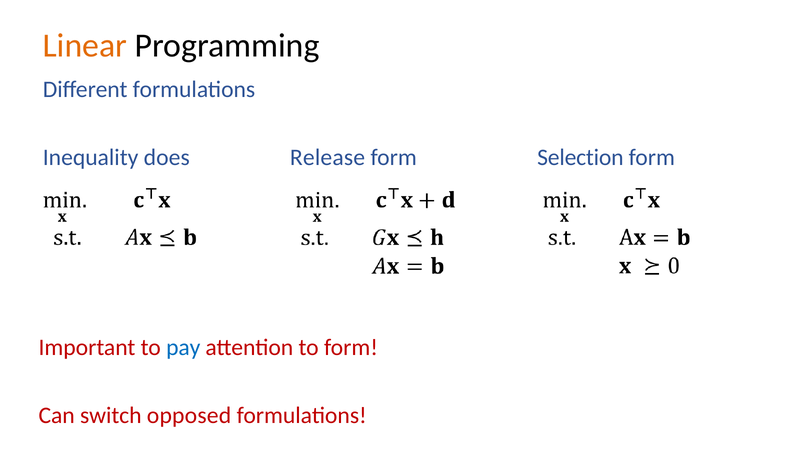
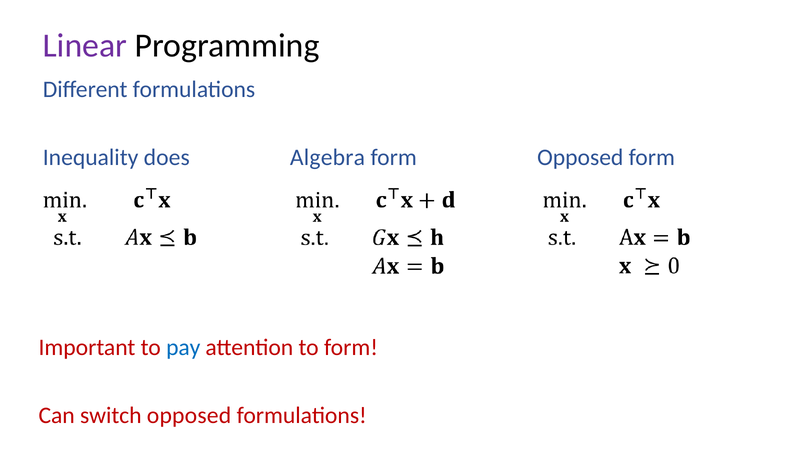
Linear colour: orange -> purple (85, 46)
Release: Release -> Algebra (328, 158)
form Selection: Selection -> Opposed (580, 158)
